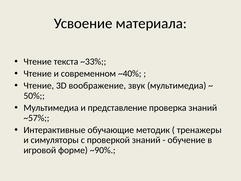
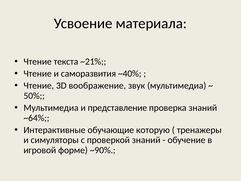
~33%: ~33% -> ~21% (93, 62)
современном: современном -> саморазвития (88, 74)
~57%: ~57% -> ~64% (36, 118)
методик: методик -> которую (153, 130)
